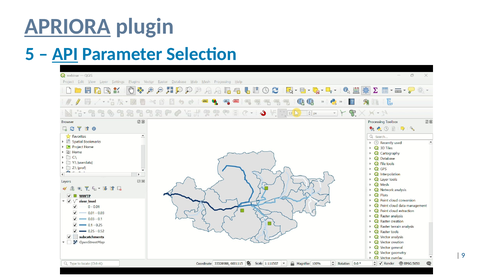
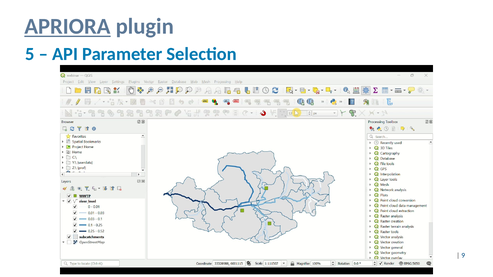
API underline: present -> none (65, 54)
